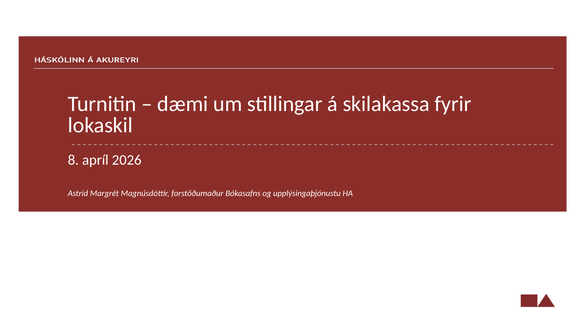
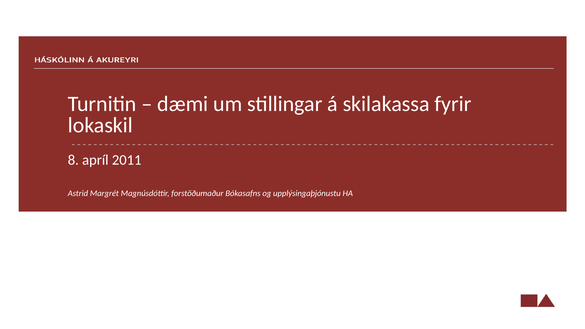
2026: 2026 -> 2011 (127, 160)
